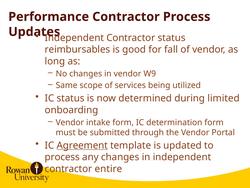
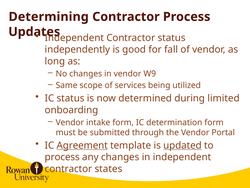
Performance: Performance -> Determining (49, 17)
reimbursables: reimbursables -> independently (77, 49)
updated underline: none -> present (183, 145)
entire: entire -> states (108, 168)
